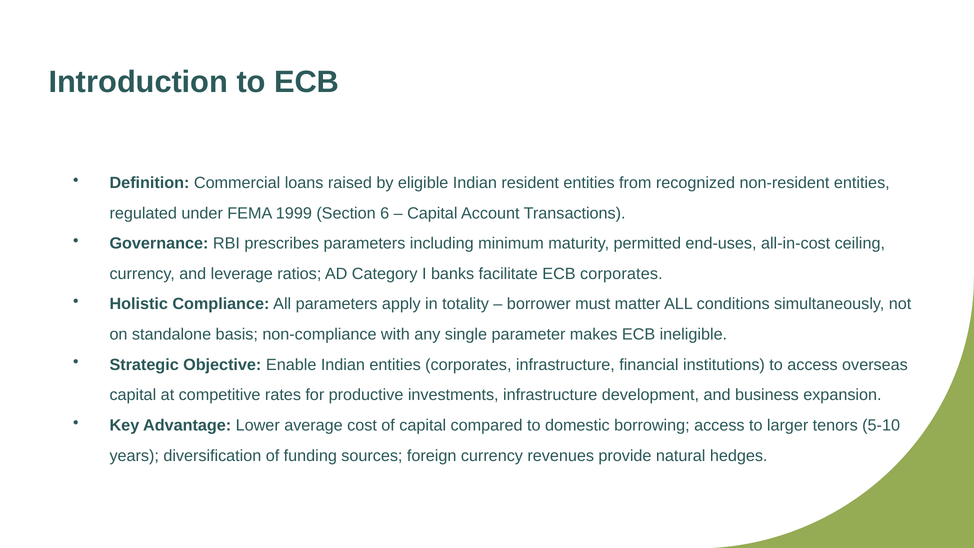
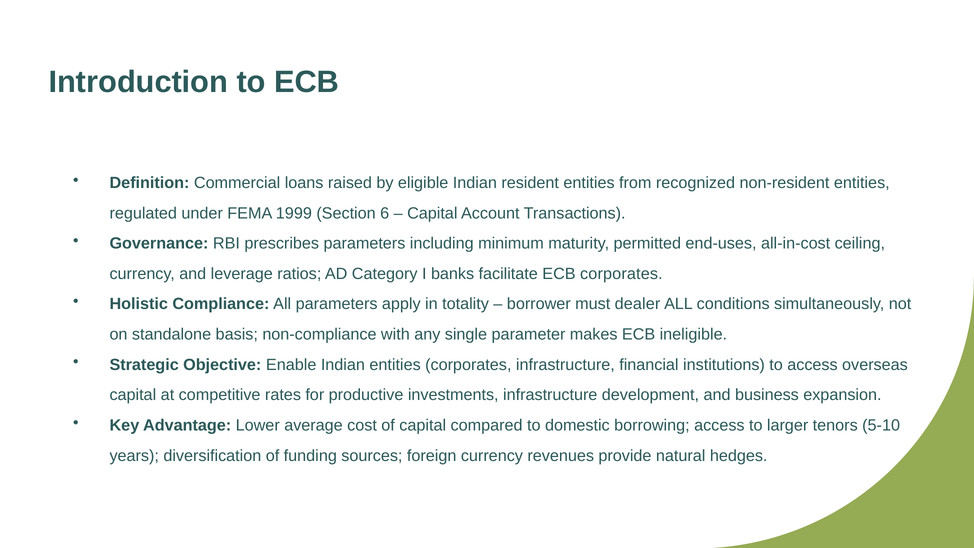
matter: matter -> dealer (638, 304)
